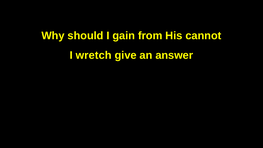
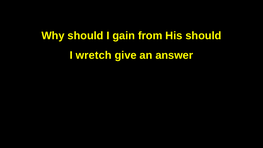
His cannot: cannot -> should (203, 36)
